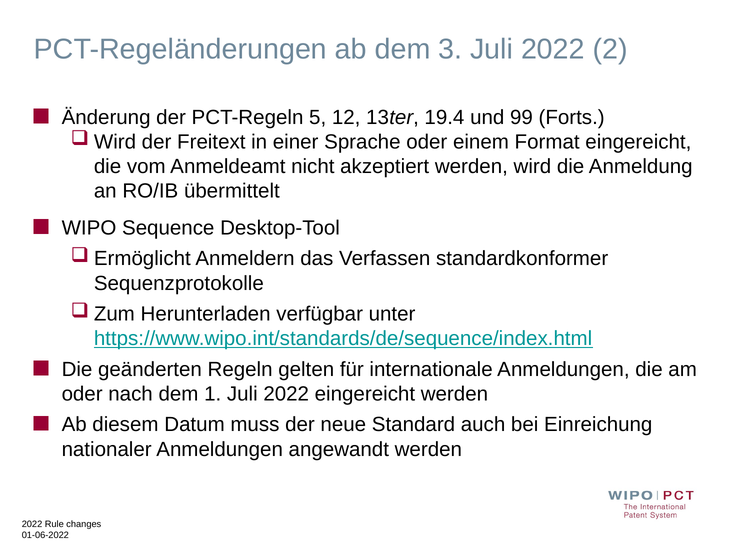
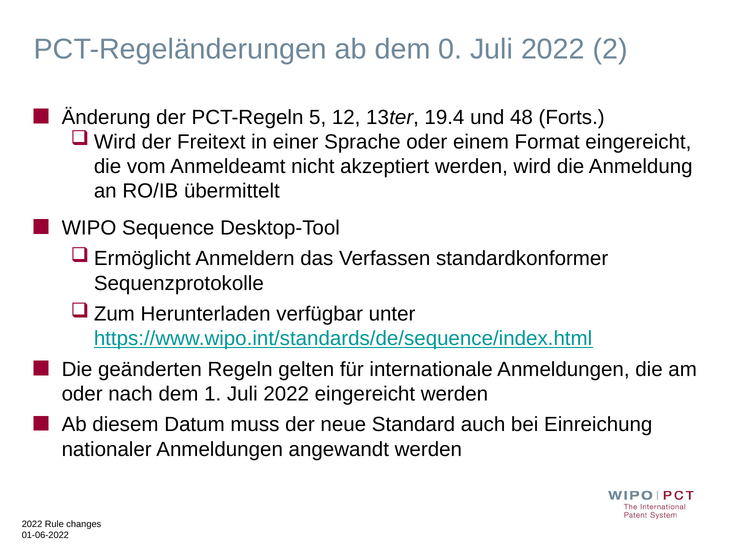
3: 3 -> 0 (450, 49)
99: 99 -> 48 (521, 117)
